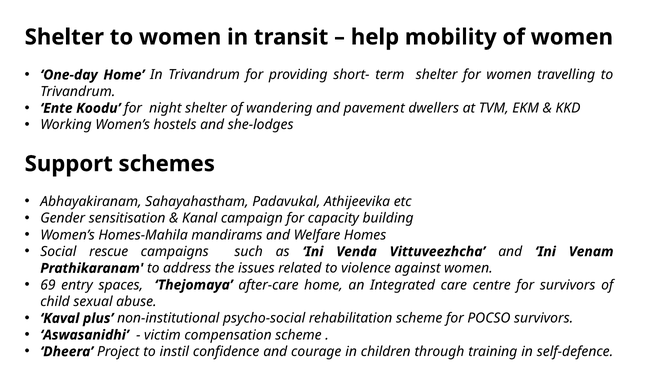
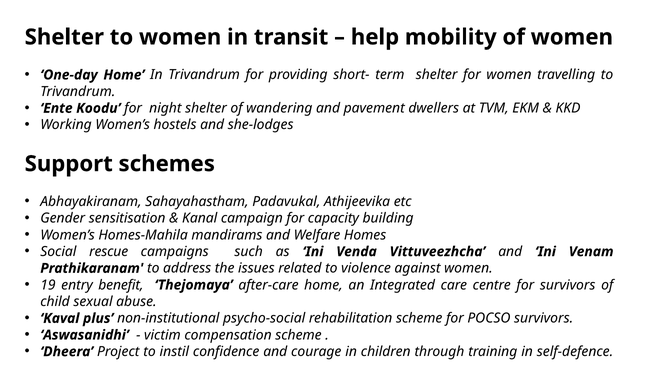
69: 69 -> 19 (48, 285)
spaces: spaces -> benefit (121, 285)
